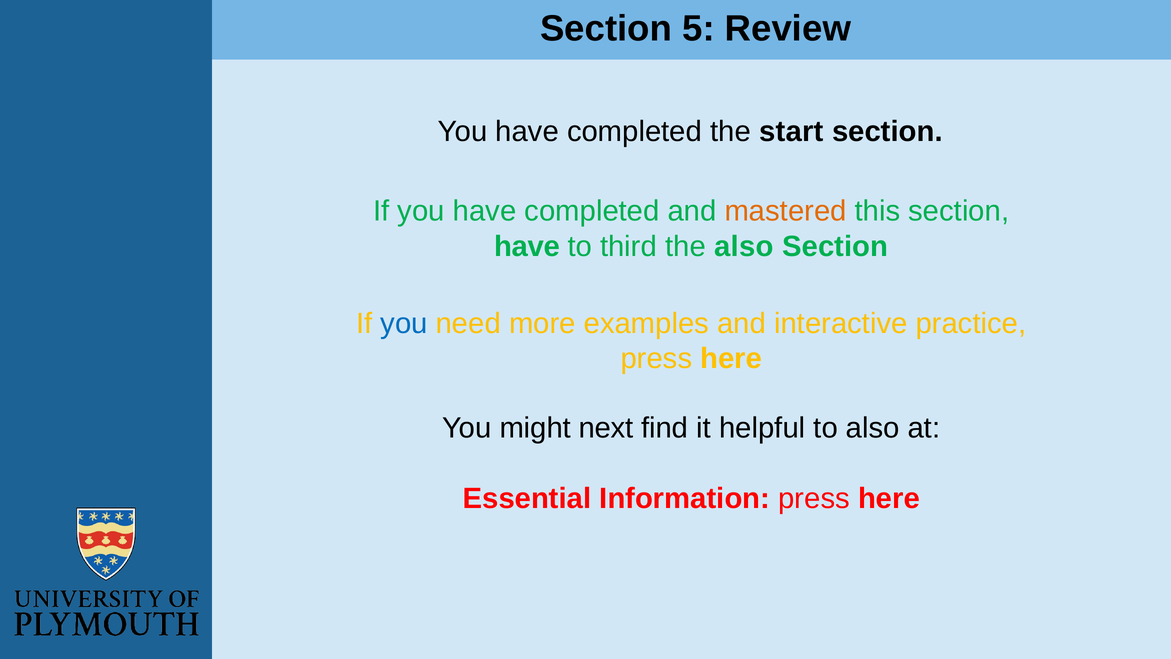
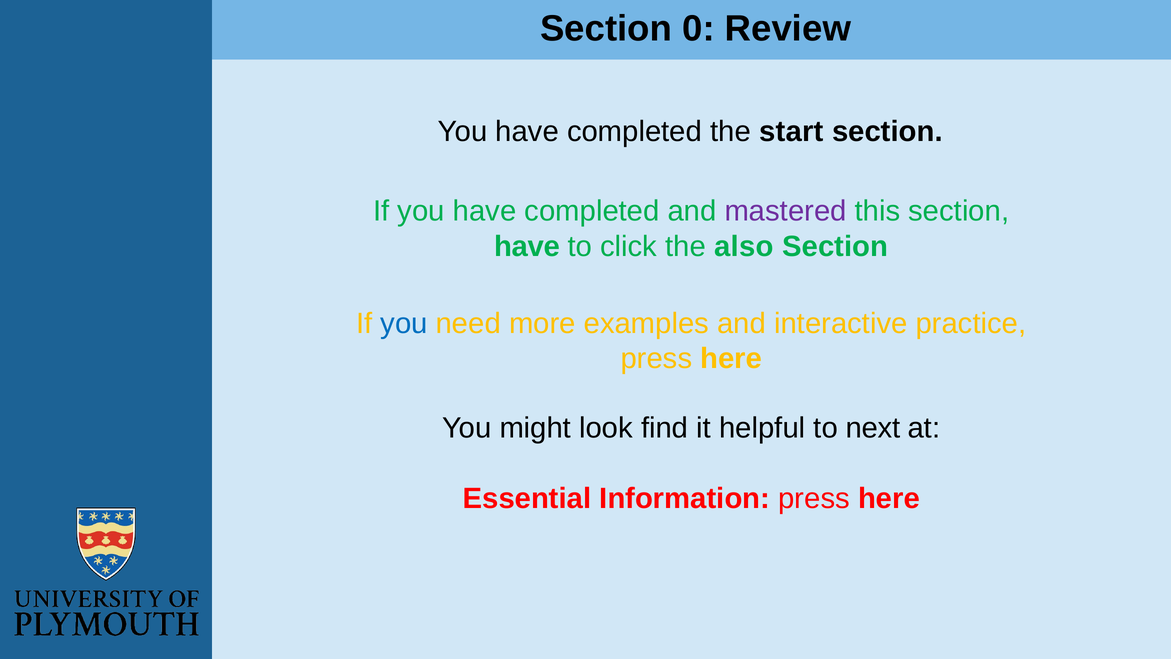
5: 5 -> 0 (698, 29)
mastered colour: orange -> purple (786, 211)
third: third -> click (629, 246)
next: next -> look (606, 428)
to also: also -> next (873, 428)
